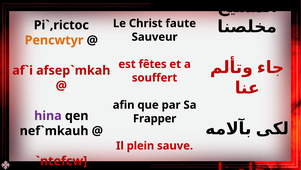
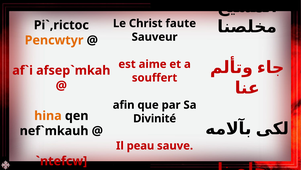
fêtes: fêtes -> aime (153, 64)
hina colour: purple -> orange (48, 115)
Frapper: Frapper -> Divinité (155, 118)
plein: plein -> peau (140, 145)
